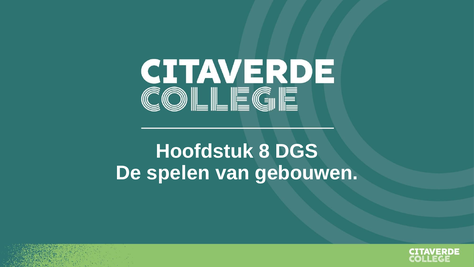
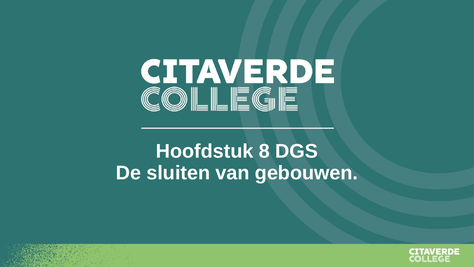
spelen: spelen -> sluiten (178, 173)
